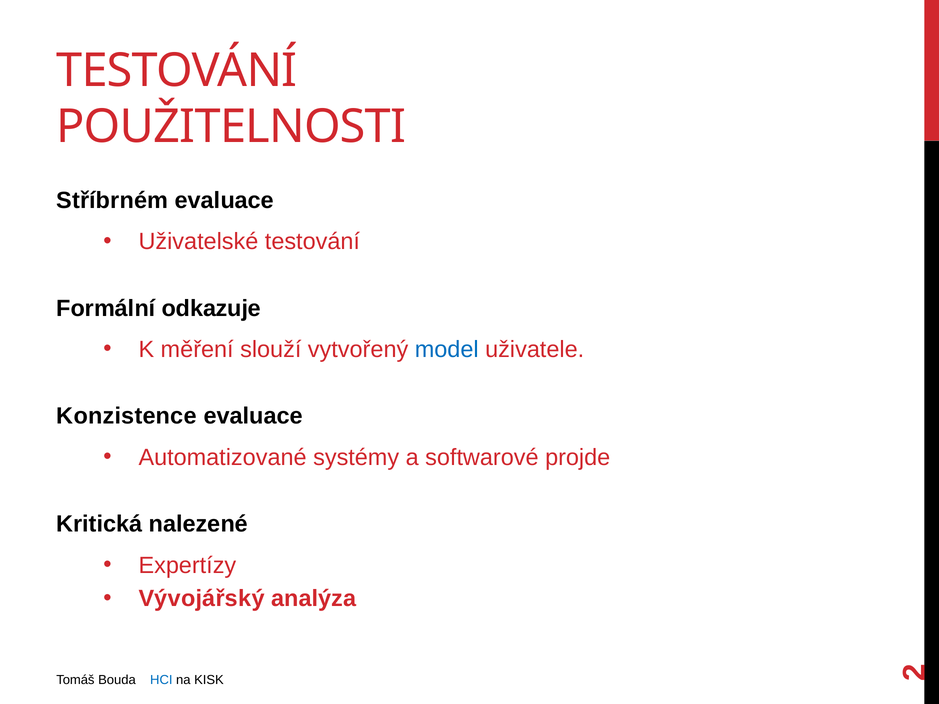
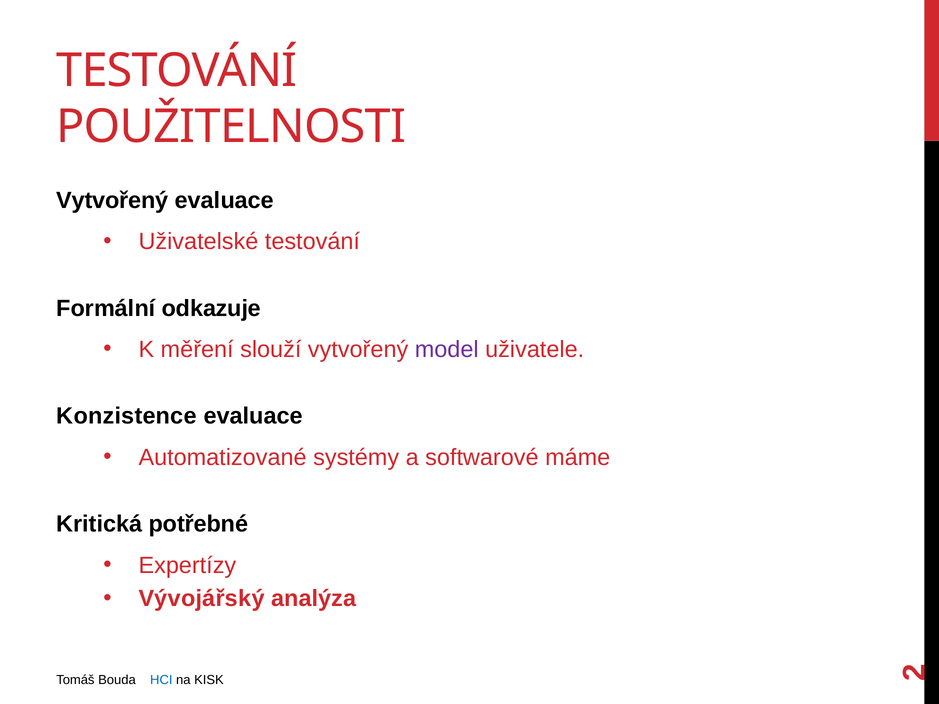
Stříbrném: Stříbrném -> Vytvořený (112, 200)
model colour: blue -> purple (447, 350)
projde: projde -> máme (578, 458)
nalezené: nalezené -> potřebné (198, 524)
